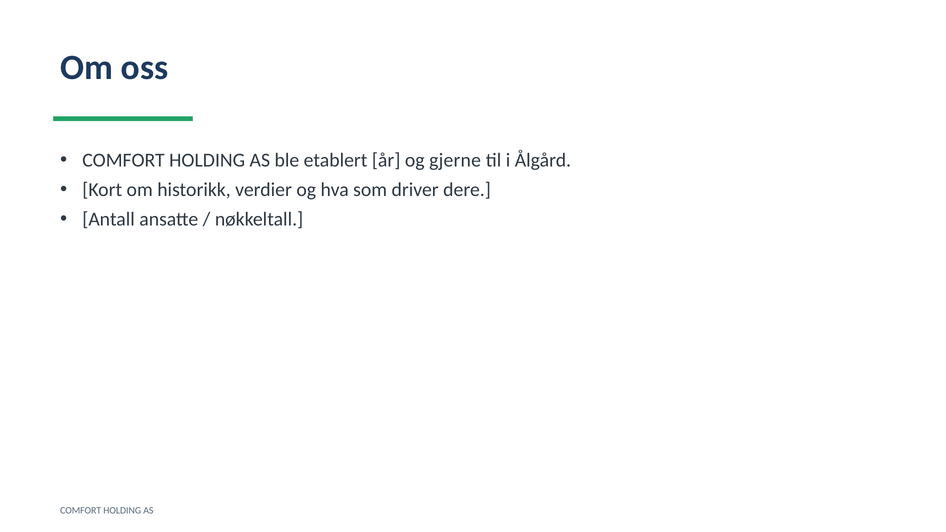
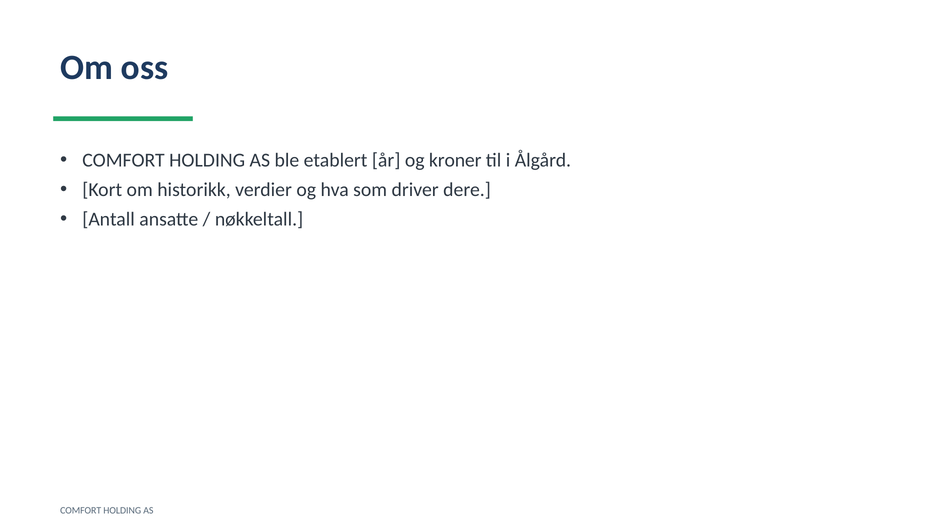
gjerne: gjerne -> kroner (455, 160)
